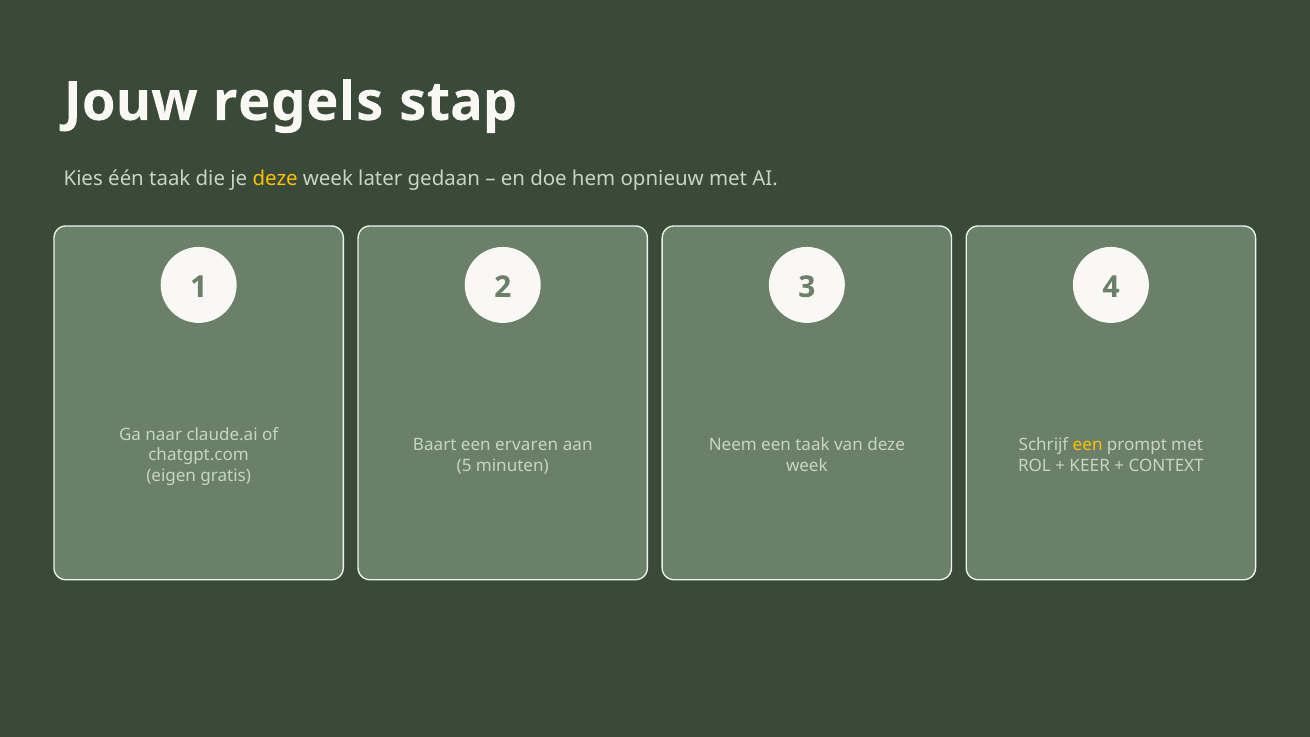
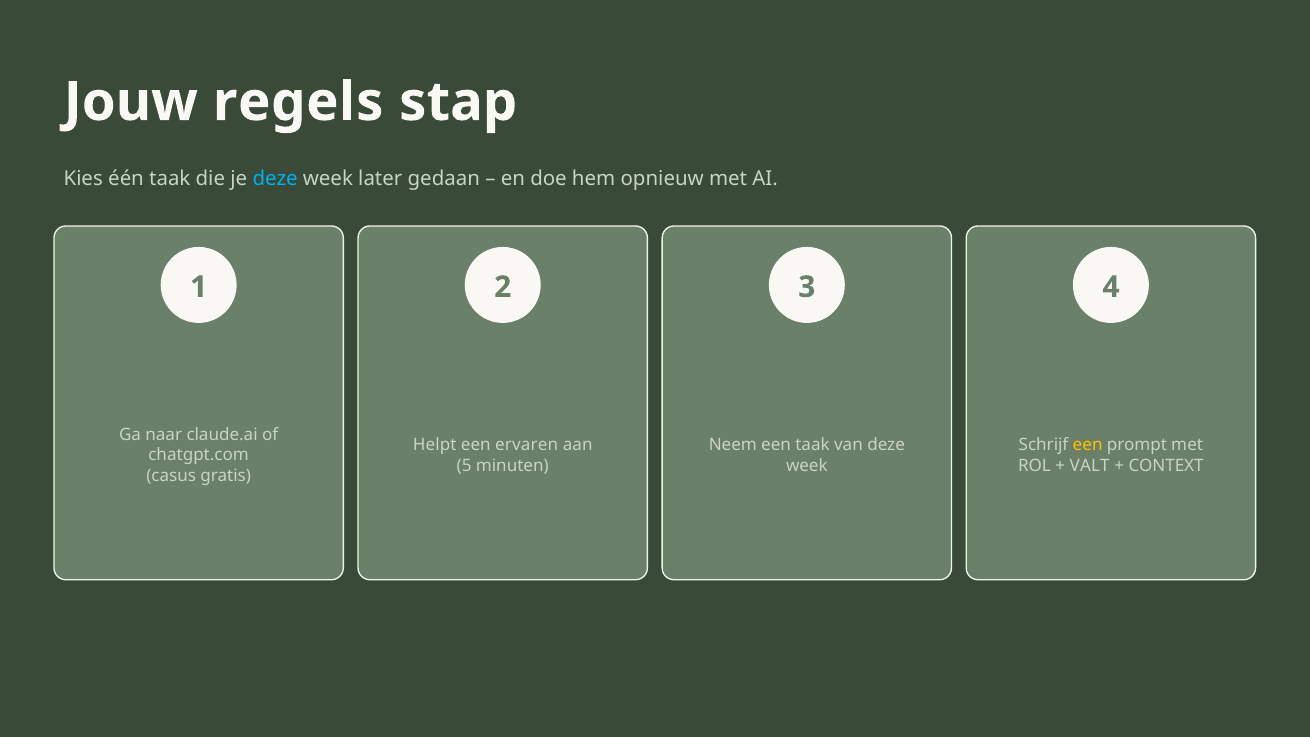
deze colour: yellow -> light blue (275, 178)
Baart: Baart -> Helpt (435, 445)
KEER: KEER -> VALT (1090, 465)
eigen: eigen -> casus (171, 476)
